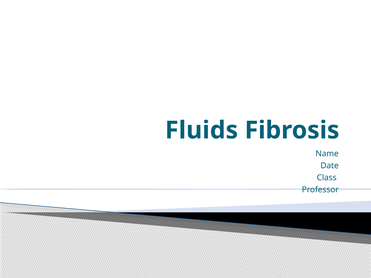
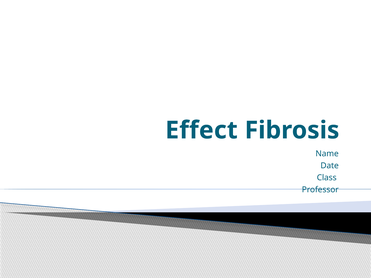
Fluids: Fluids -> Effect (201, 130)
